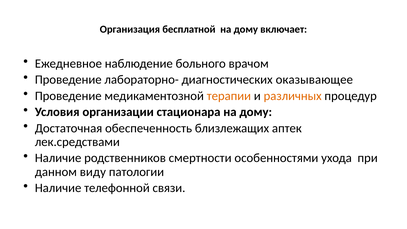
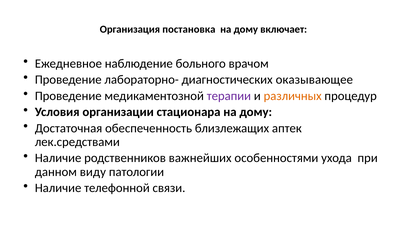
бесплатной: бесплатной -> постановка (189, 29)
терапии colour: orange -> purple (229, 96)
смертности: смертности -> важнейших (200, 158)
